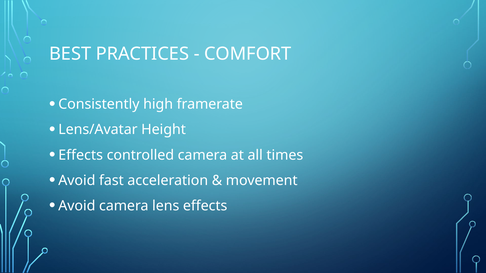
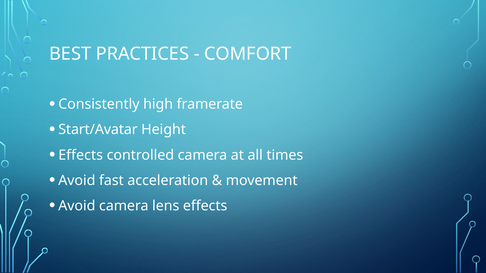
Lens/Avatar: Lens/Avatar -> Start/Avatar (98, 130)
